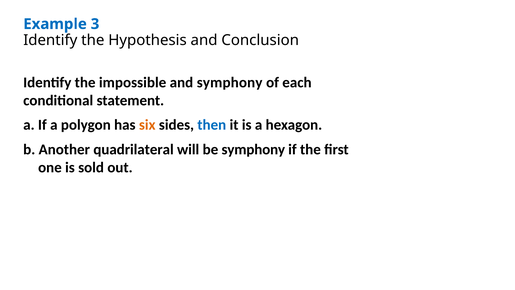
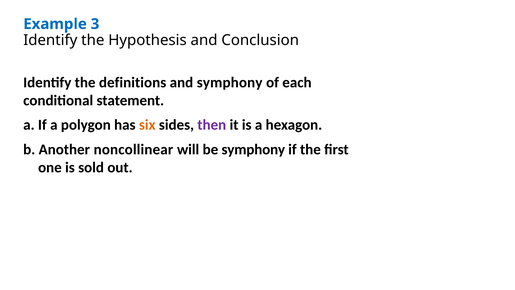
impossible: impossible -> definitions (133, 82)
then colour: blue -> purple (212, 125)
quadrilateral: quadrilateral -> noncollinear (133, 149)
